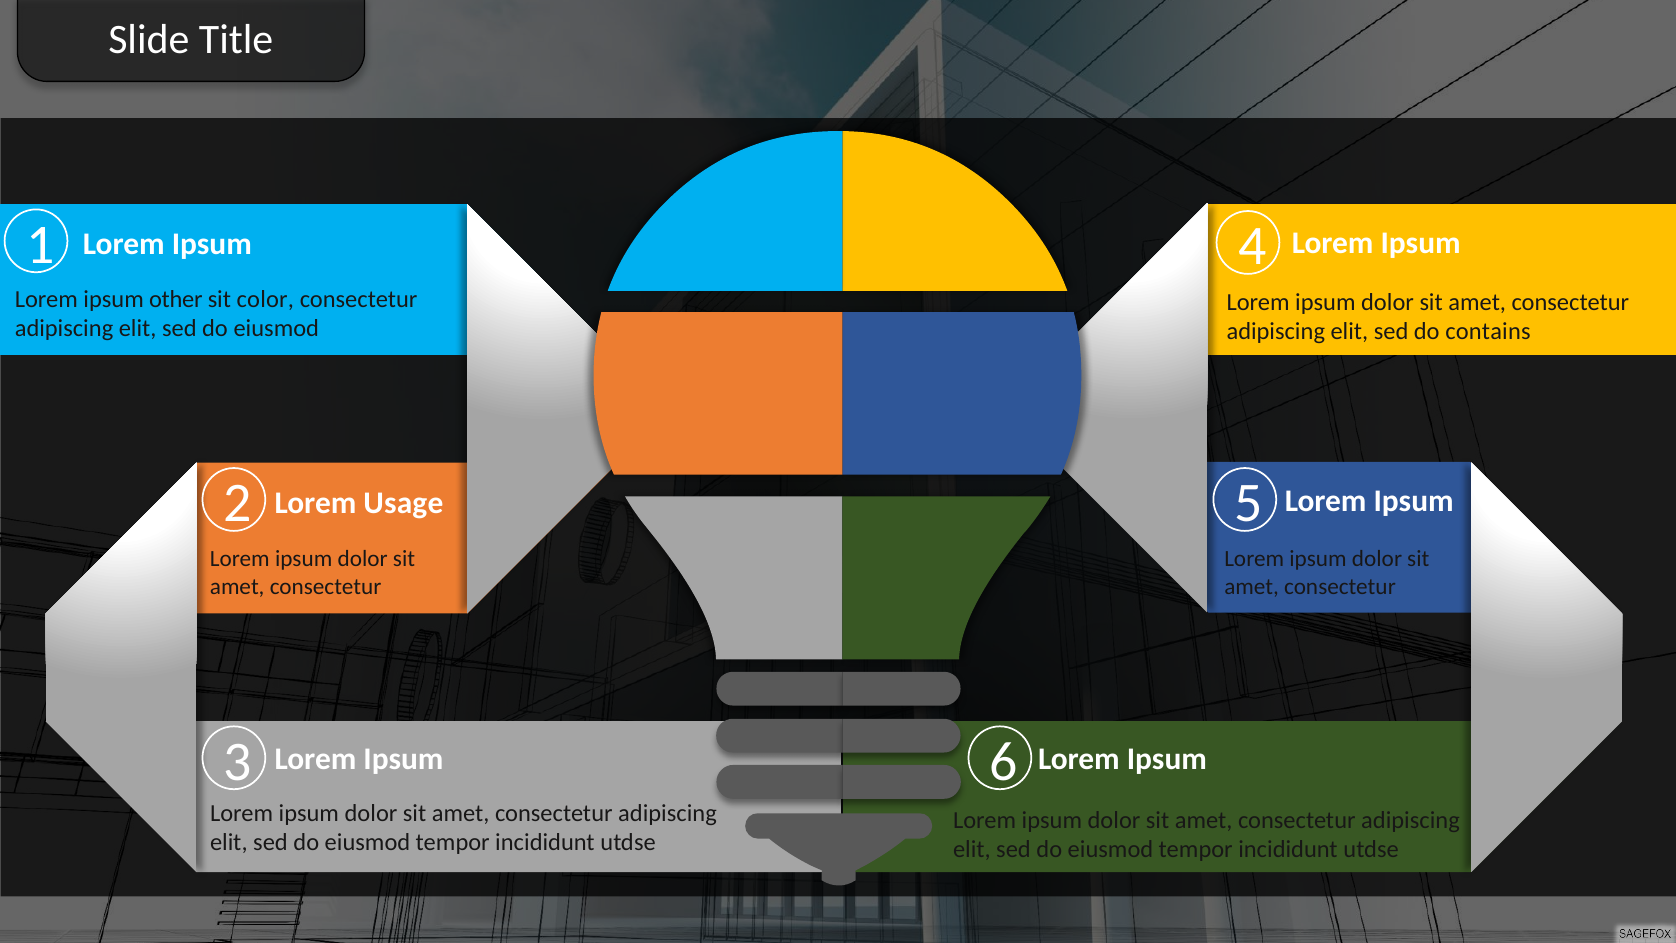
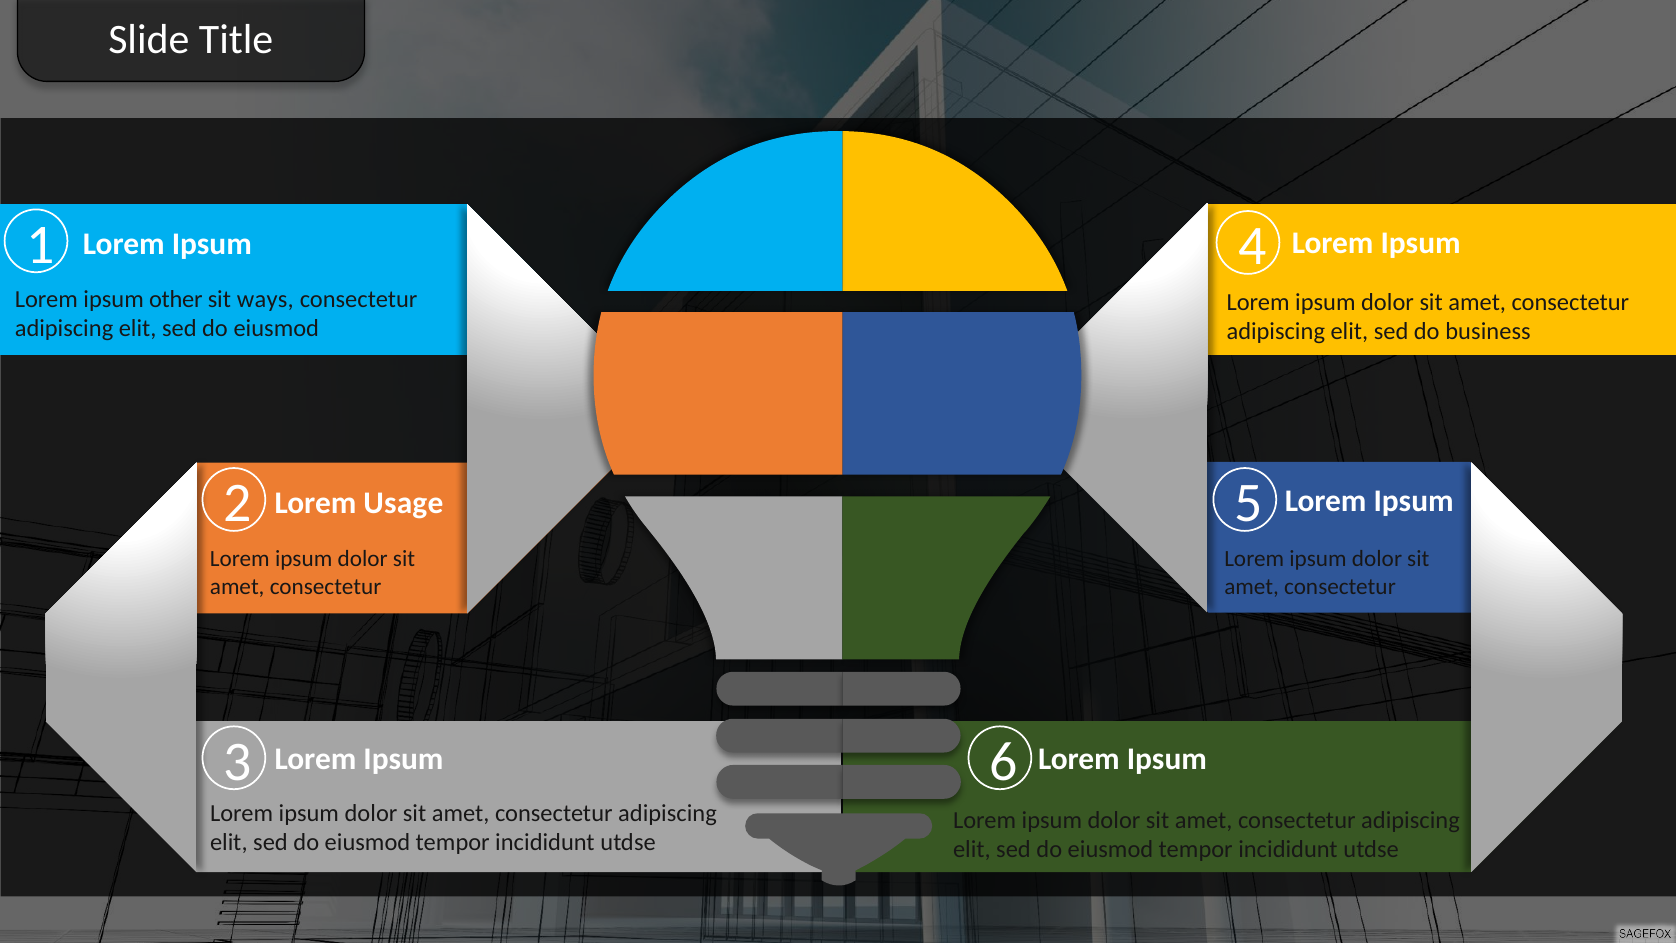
color: color -> ways (265, 299)
contains: contains -> business (1488, 332)
